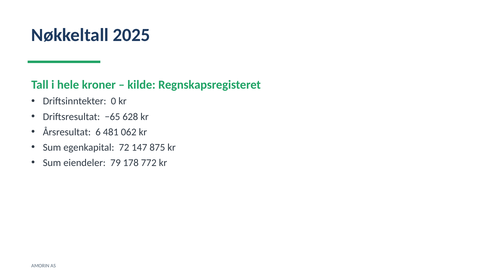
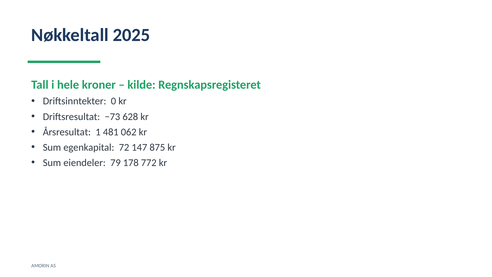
−65: −65 -> −73 (112, 117)
6: 6 -> 1 (98, 132)
